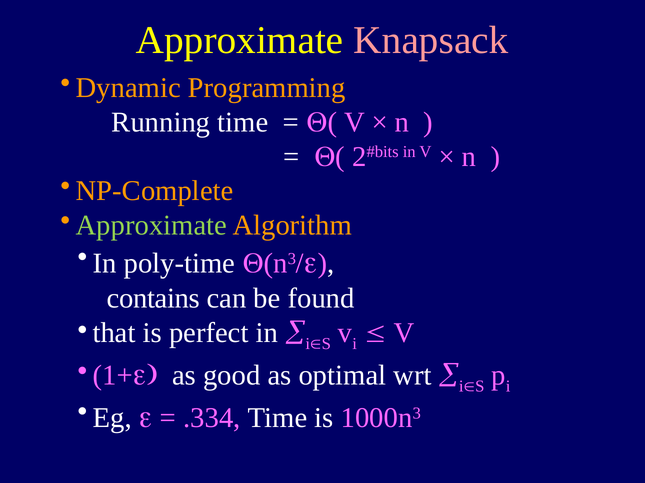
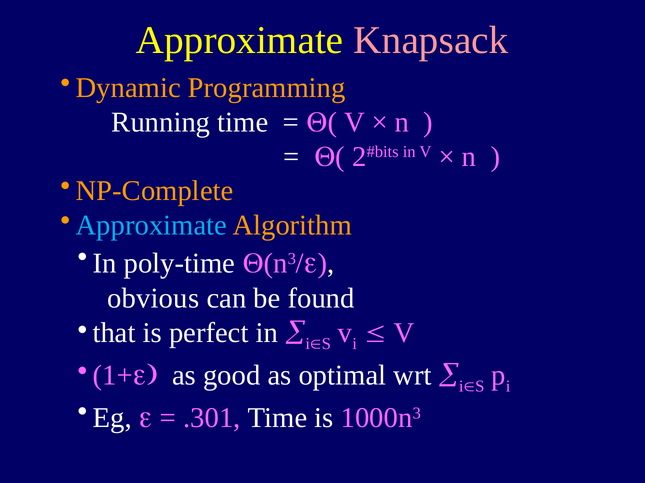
Approximate colour: light green -> light blue (151, 226)
contains: contains -> obvious (153, 299)
.334: .334 -> .301 (212, 419)
